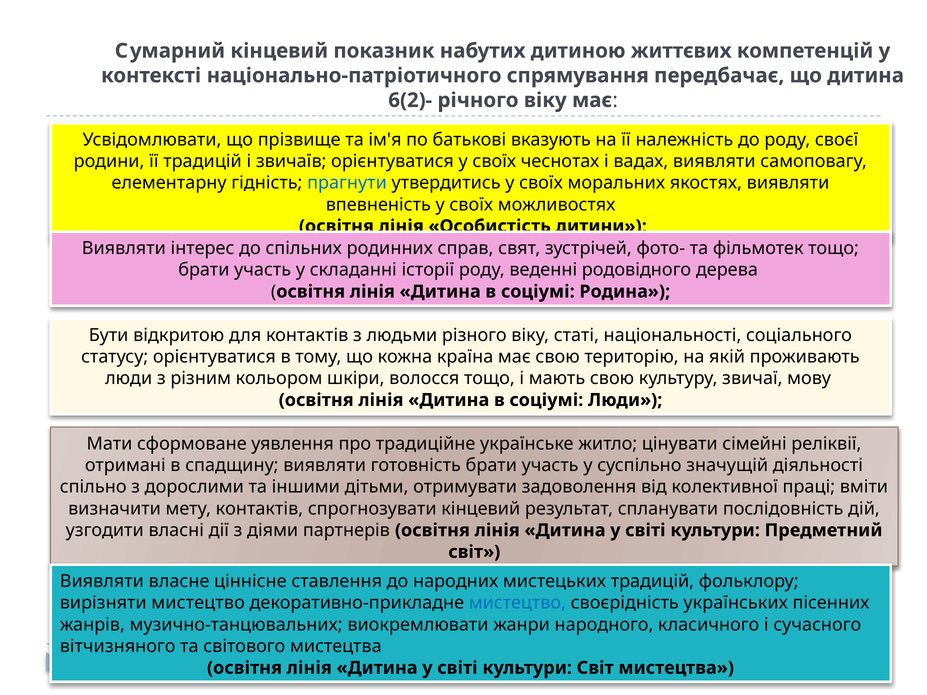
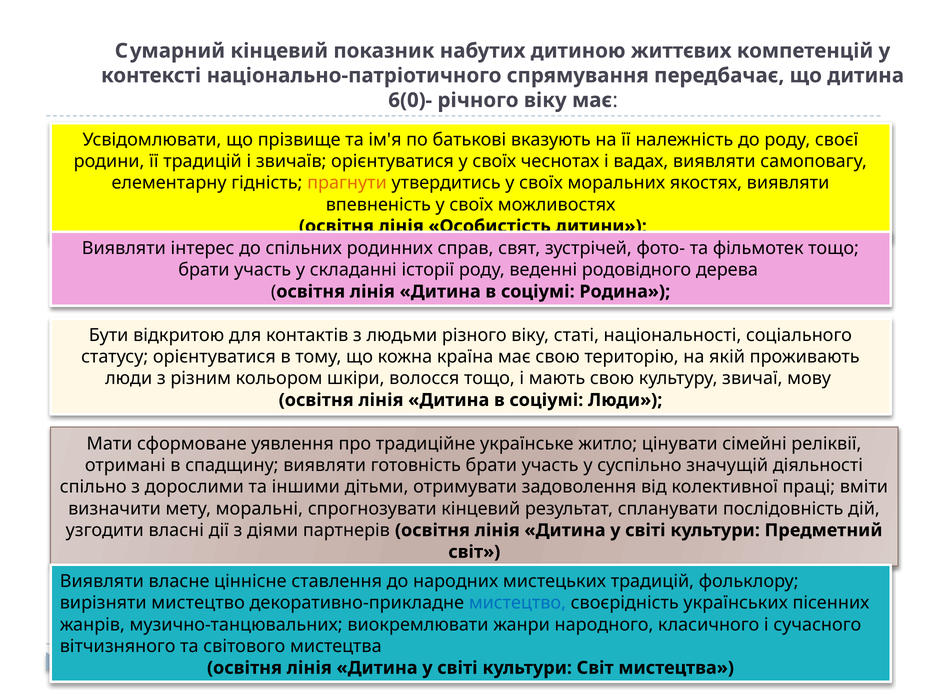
6(2)-: 6(2)- -> 6(0)- (410, 100)
прагнути colour: blue -> orange (347, 183)
мету контактів: контактів -> моральні (259, 509)
